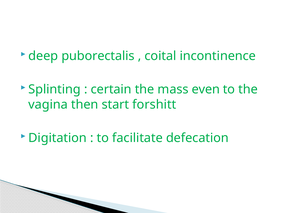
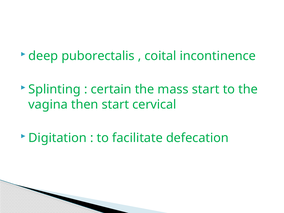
mass even: even -> start (206, 89)
forshitt: forshitt -> cervical (154, 104)
